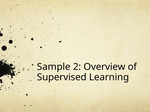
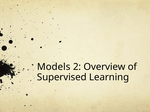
Sample: Sample -> Models (54, 67)
